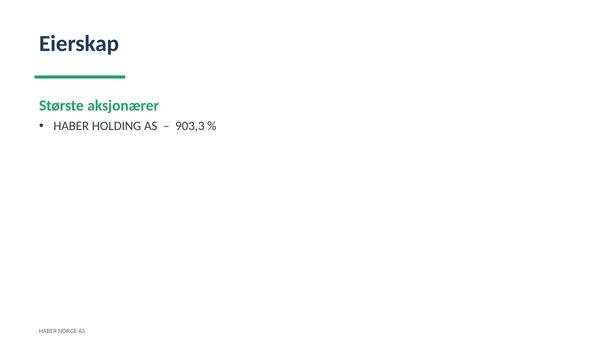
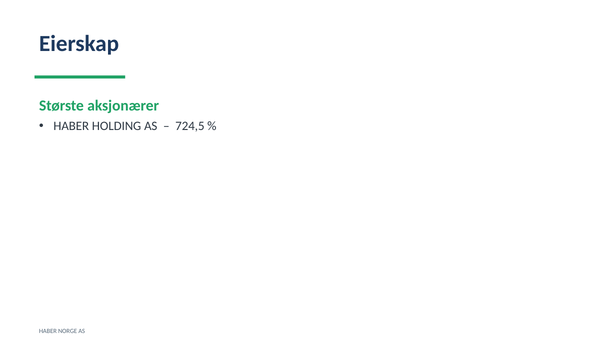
903,3: 903,3 -> 724,5 (190, 126)
